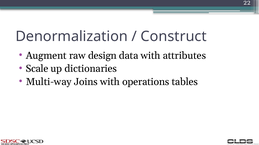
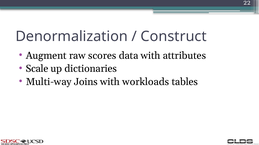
design: design -> scores (102, 56)
operations: operations -> workloads (146, 82)
